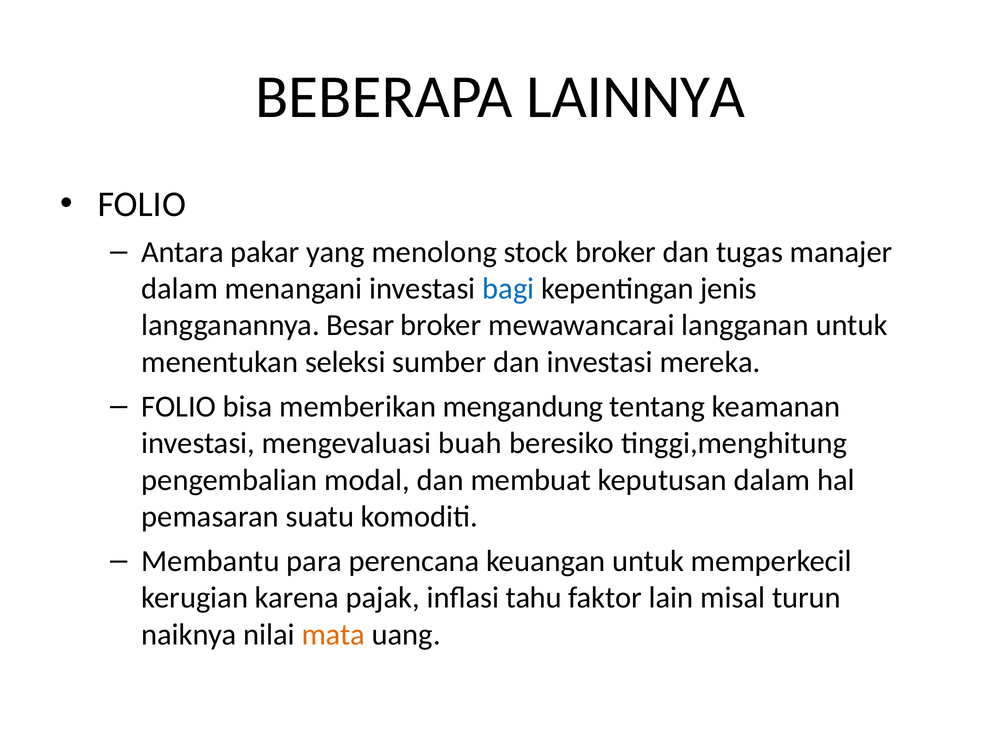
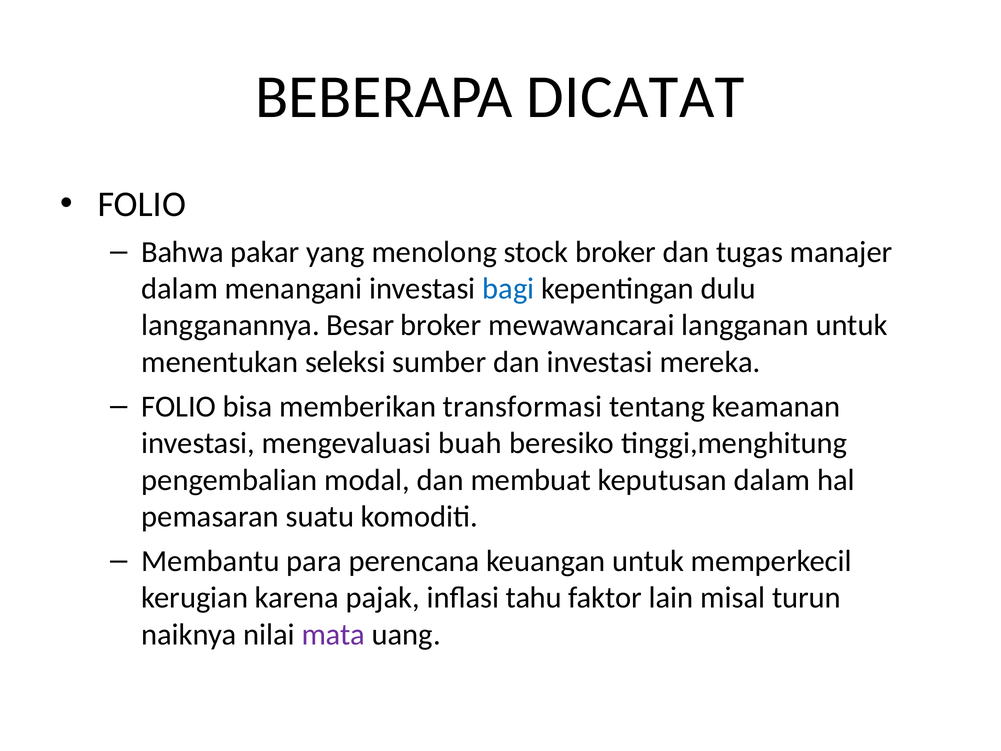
LAINNYA: LAINNYA -> DICATAT (636, 97)
Antara: Antara -> Bahwa (183, 252)
jenis: jenis -> dulu (728, 289)
mengandung: mengandung -> transformasi (523, 406)
mata colour: orange -> purple (333, 634)
